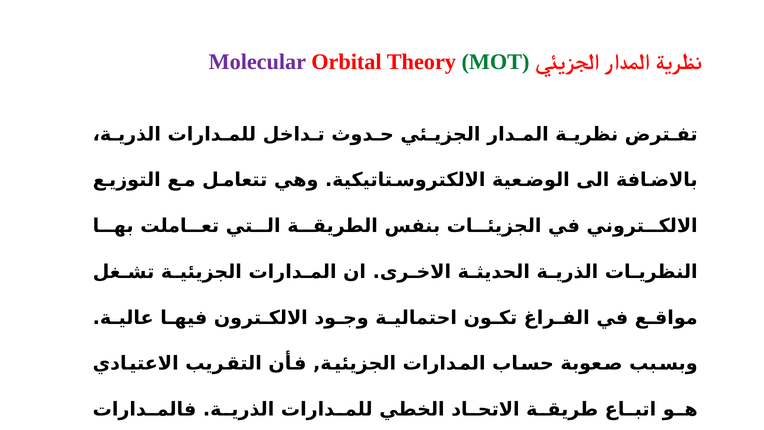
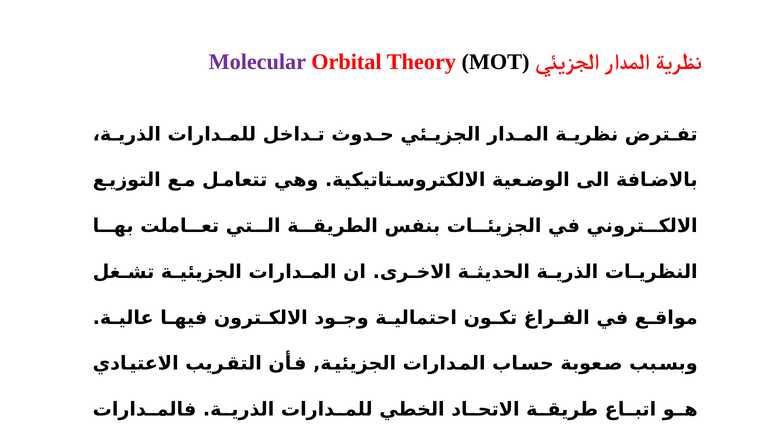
MOT colour: green -> black (496, 62)
